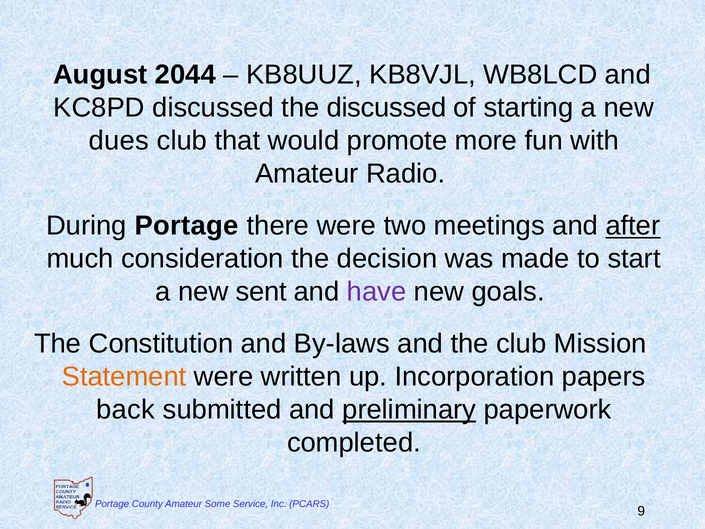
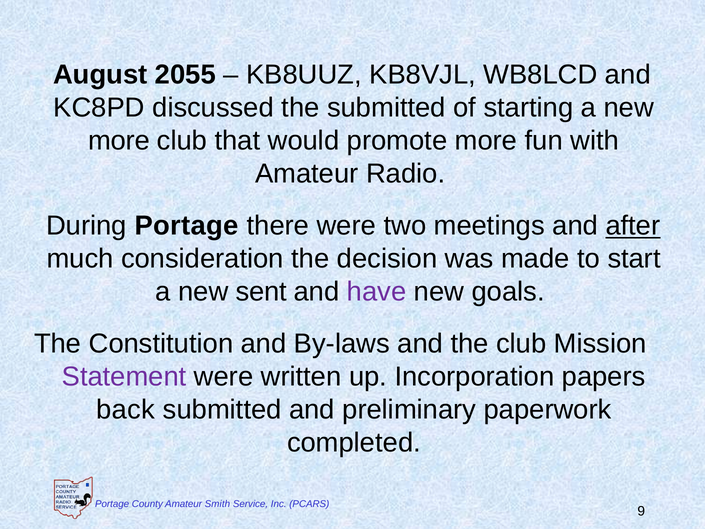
2044: 2044 -> 2055 (185, 75)
the discussed: discussed -> submitted (386, 108)
dues: dues -> more (119, 141)
Statement colour: orange -> purple (124, 377)
preliminary underline: present -> none (409, 410)
Some: Some -> Smith (217, 504)
